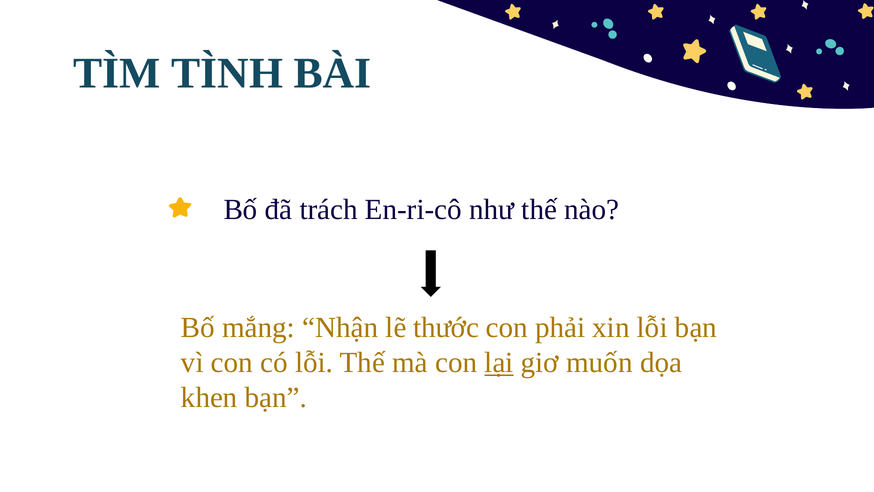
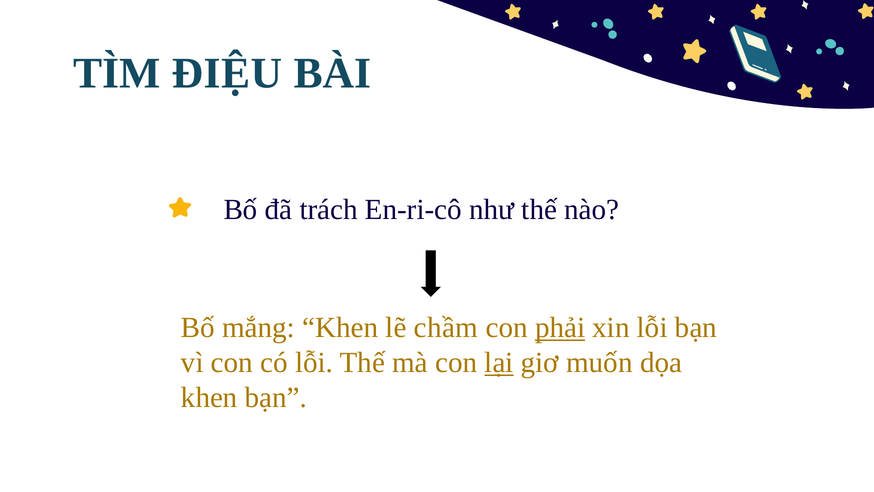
TÌNH: TÌNH -> ĐIỆU (227, 73)
mắng Nhận: Nhận -> Khen (340, 328)
thước: thước -> chầm (446, 328)
phải underline: none -> present (560, 328)
